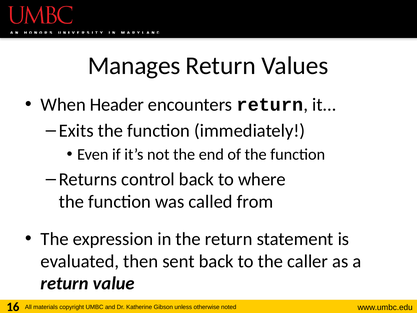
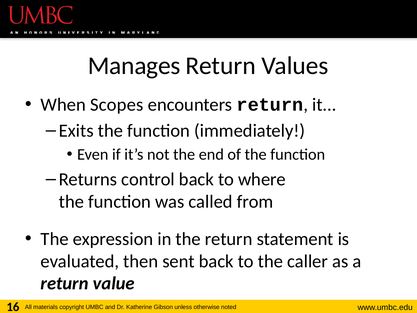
Header: Header -> Scopes (117, 105)
